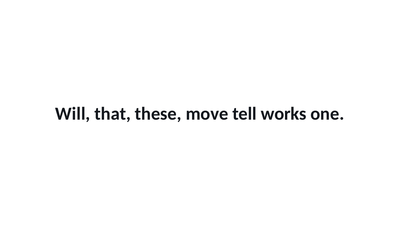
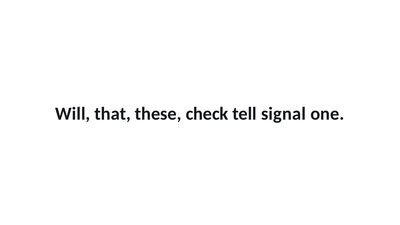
move: move -> check (207, 114)
works: works -> signal (284, 114)
